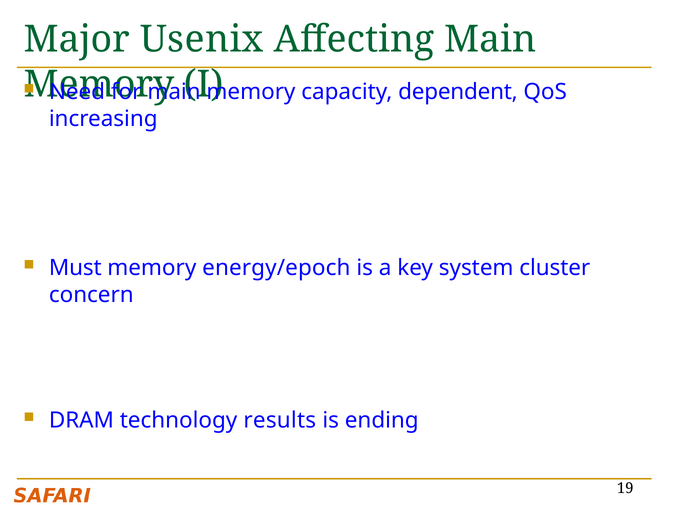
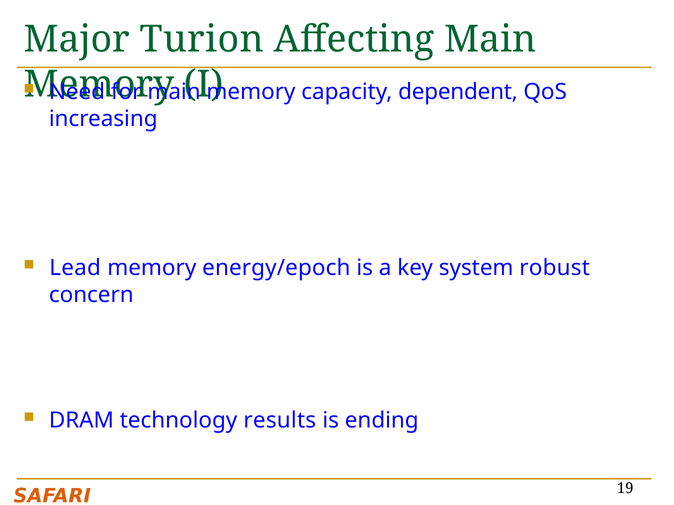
Usenix: Usenix -> Turion (202, 40)
Must: Must -> Lead (75, 268)
cluster: cluster -> robust (555, 268)
